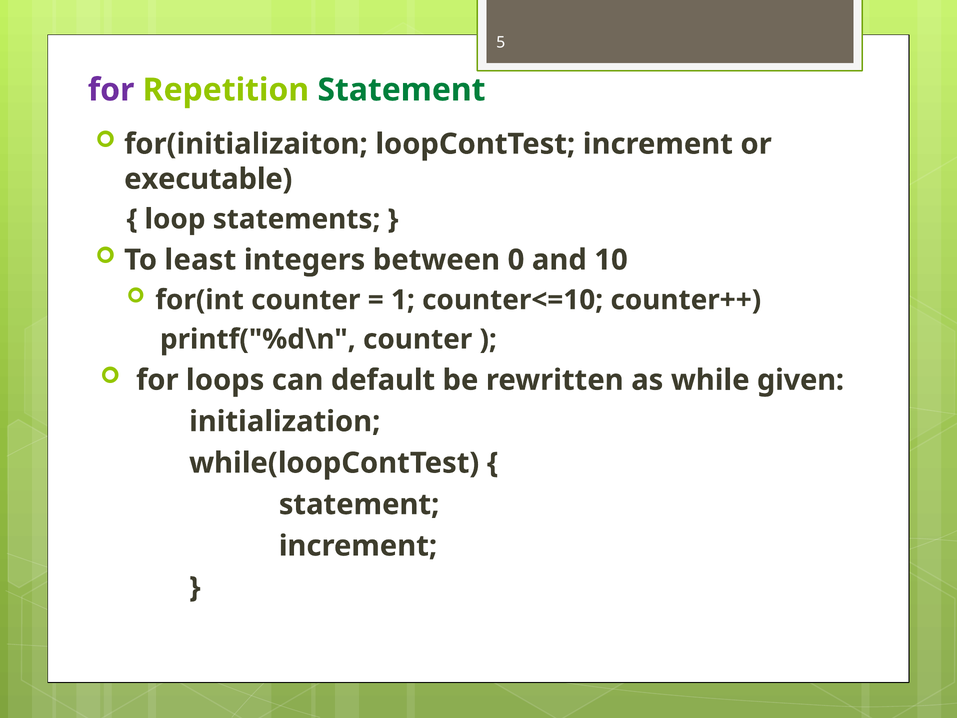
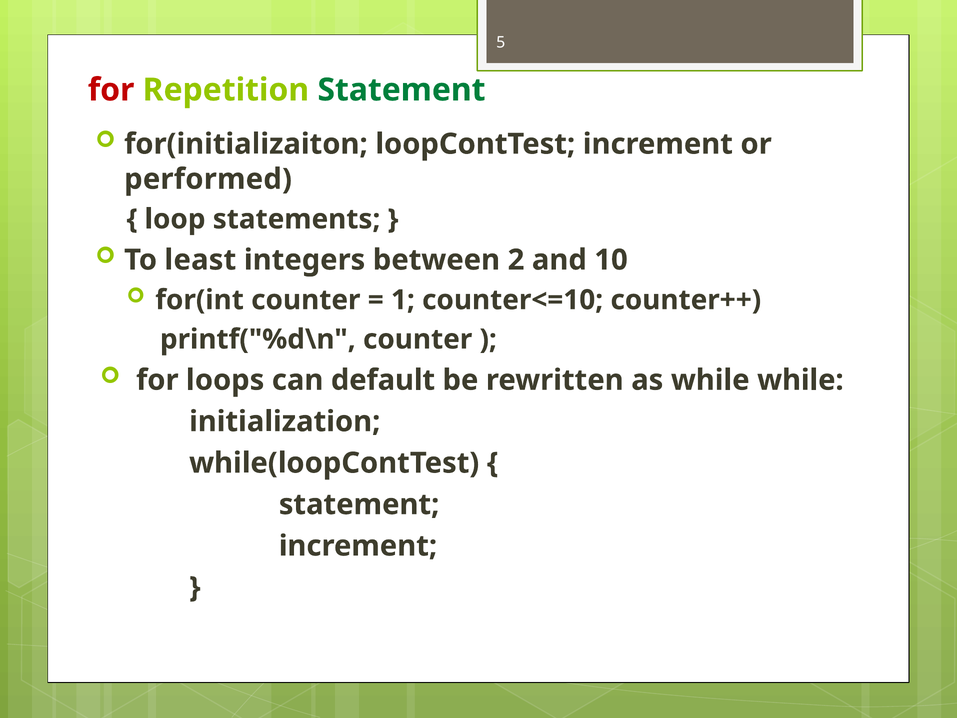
for colour: purple -> red (111, 90)
executable: executable -> performed (208, 179)
0: 0 -> 2 (516, 260)
while given: given -> while (800, 380)
